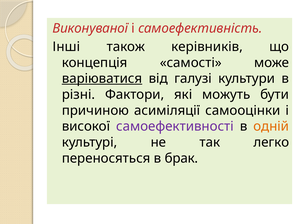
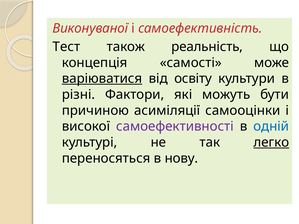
Інші: Інші -> Тест (66, 47)
керівників: керівників -> реальність (207, 47)
галузі: галузі -> освіту (193, 79)
одній colour: orange -> blue (271, 127)
легко underline: none -> present (271, 142)
брак: брак -> нову (181, 158)
